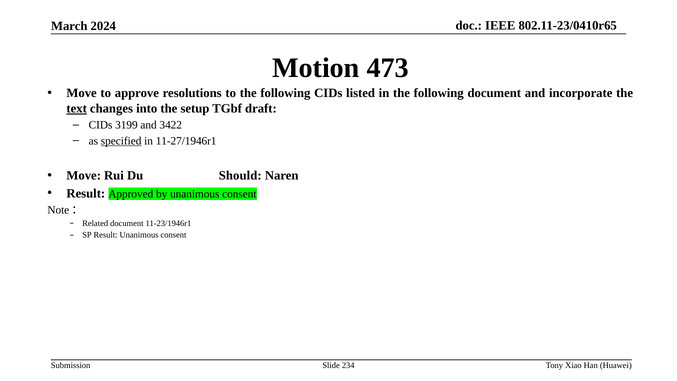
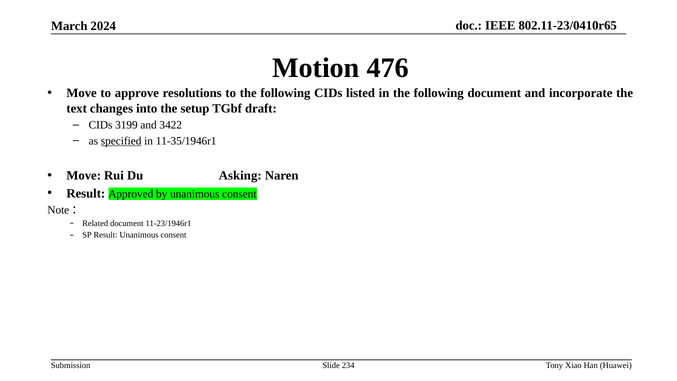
473: 473 -> 476 (388, 68)
text underline: present -> none (77, 108)
11-27/1946r1: 11-27/1946r1 -> 11-35/1946r1 (186, 141)
Should: Should -> Asking (240, 176)
